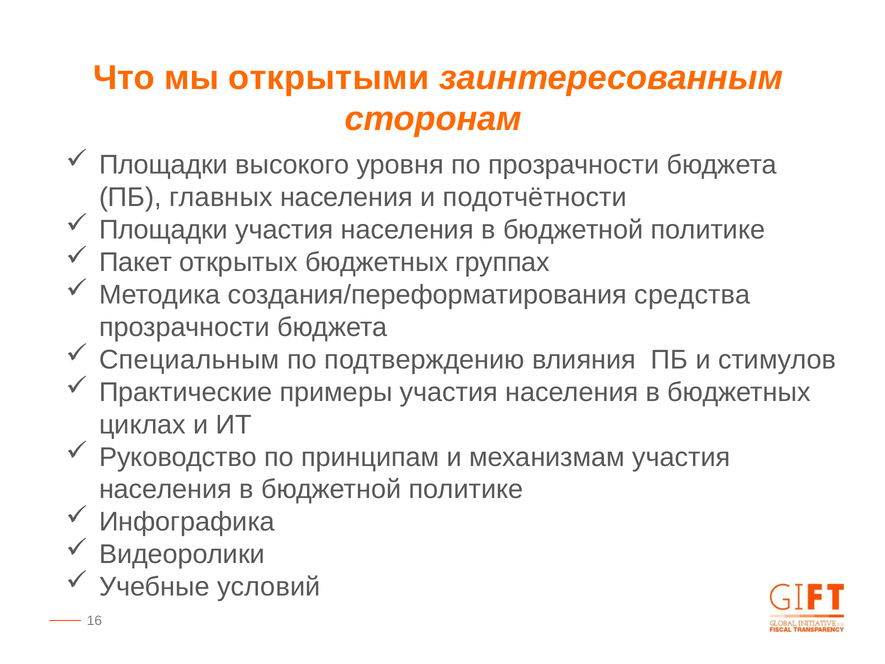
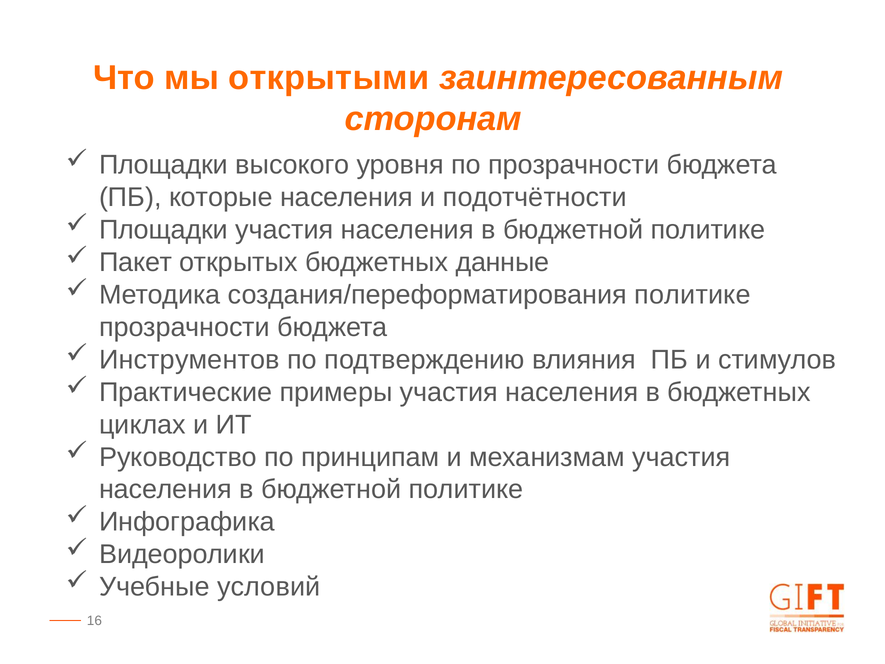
главных: главных -> которые (221, 197)
группах: группах -> данные (502, 262)
создания/переформатирования средства: средства -> политике (692, 295)
Специальным: Специальным -> Инструментов (189, 360)
